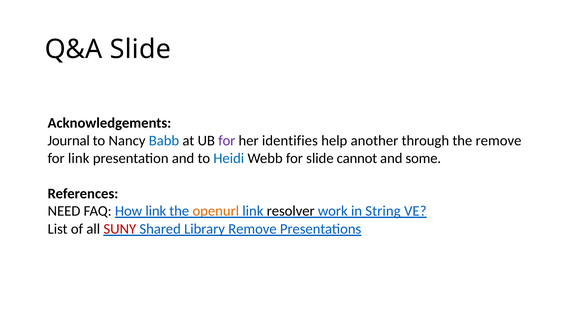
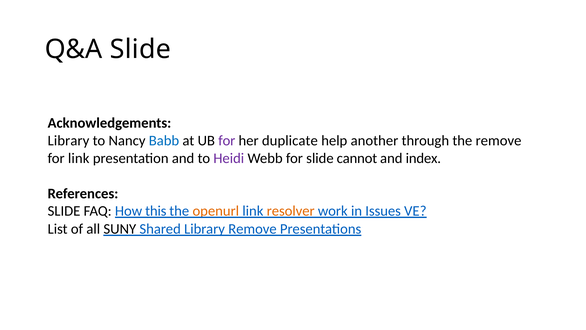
Journal: Journal -> Library (68, 141)
identifies: identifies -> duplicate (290, 141)
Heidi colour: blue -> purple (229, 158)
some: some -> index (423, 158)
NEED: NEED -> SLIDE (64, 211)
How link: link -> this (156, 211)
resolver colour: black -> orange (291, 211)
String: String -> Issues (383, 211)
SUNY colour: red -> black (120, 229)
